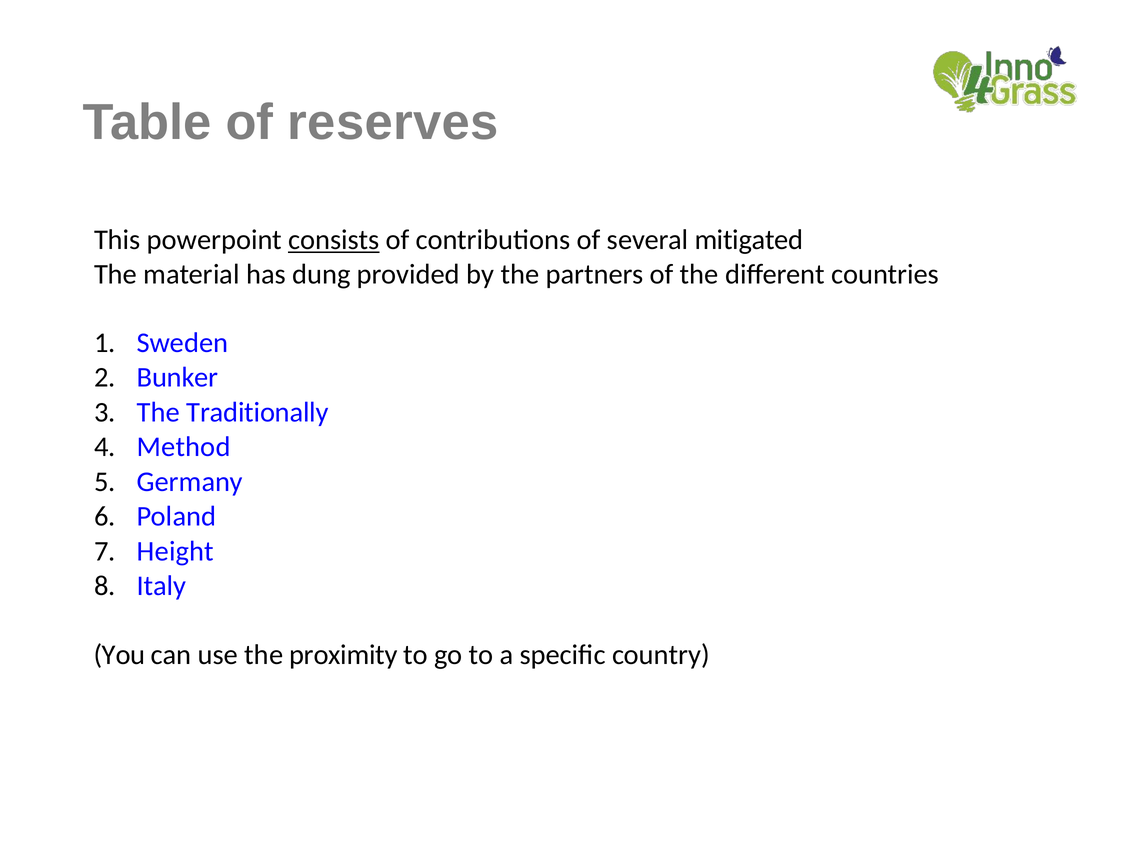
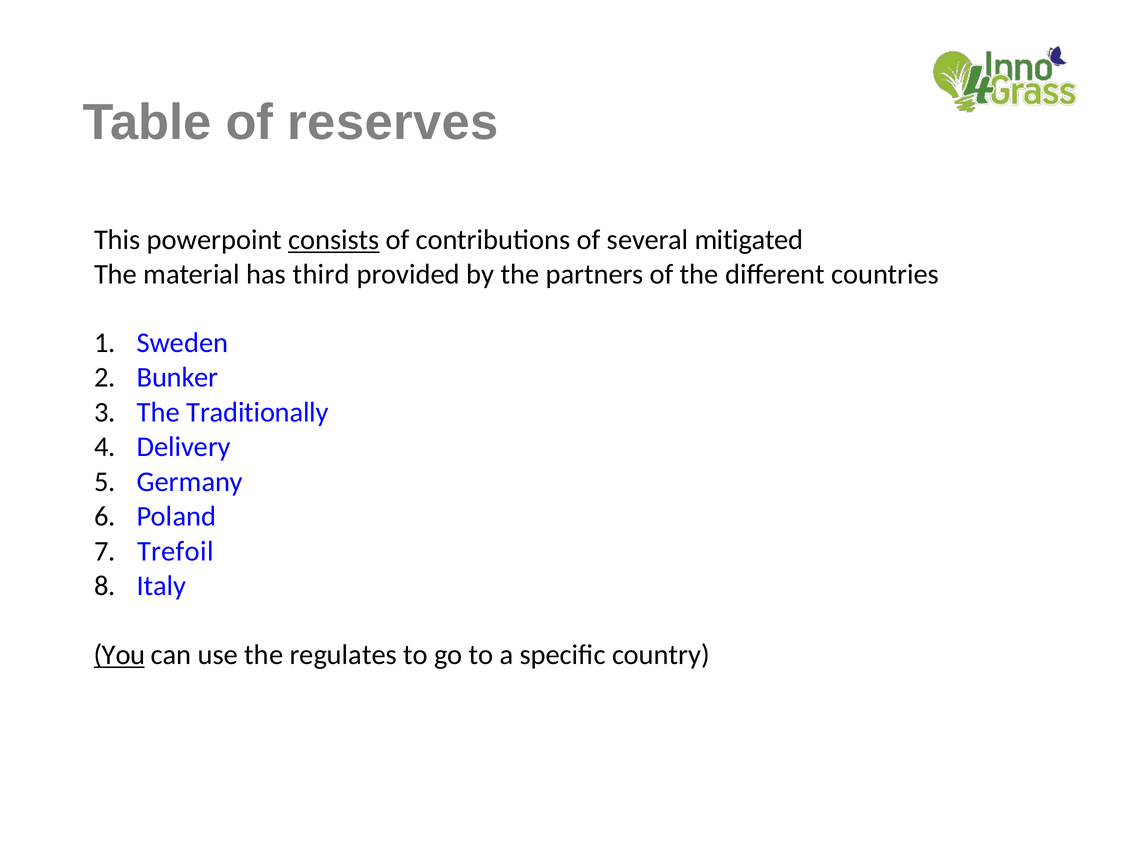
dung: dung -> third (321, 274)
Method: Method -> Delivery (184, 447)
Height: Height -> Trefoil (175, 552)
You underline: none -> present (119, 656)
proximity: proximity -> regulates (343, 656)
